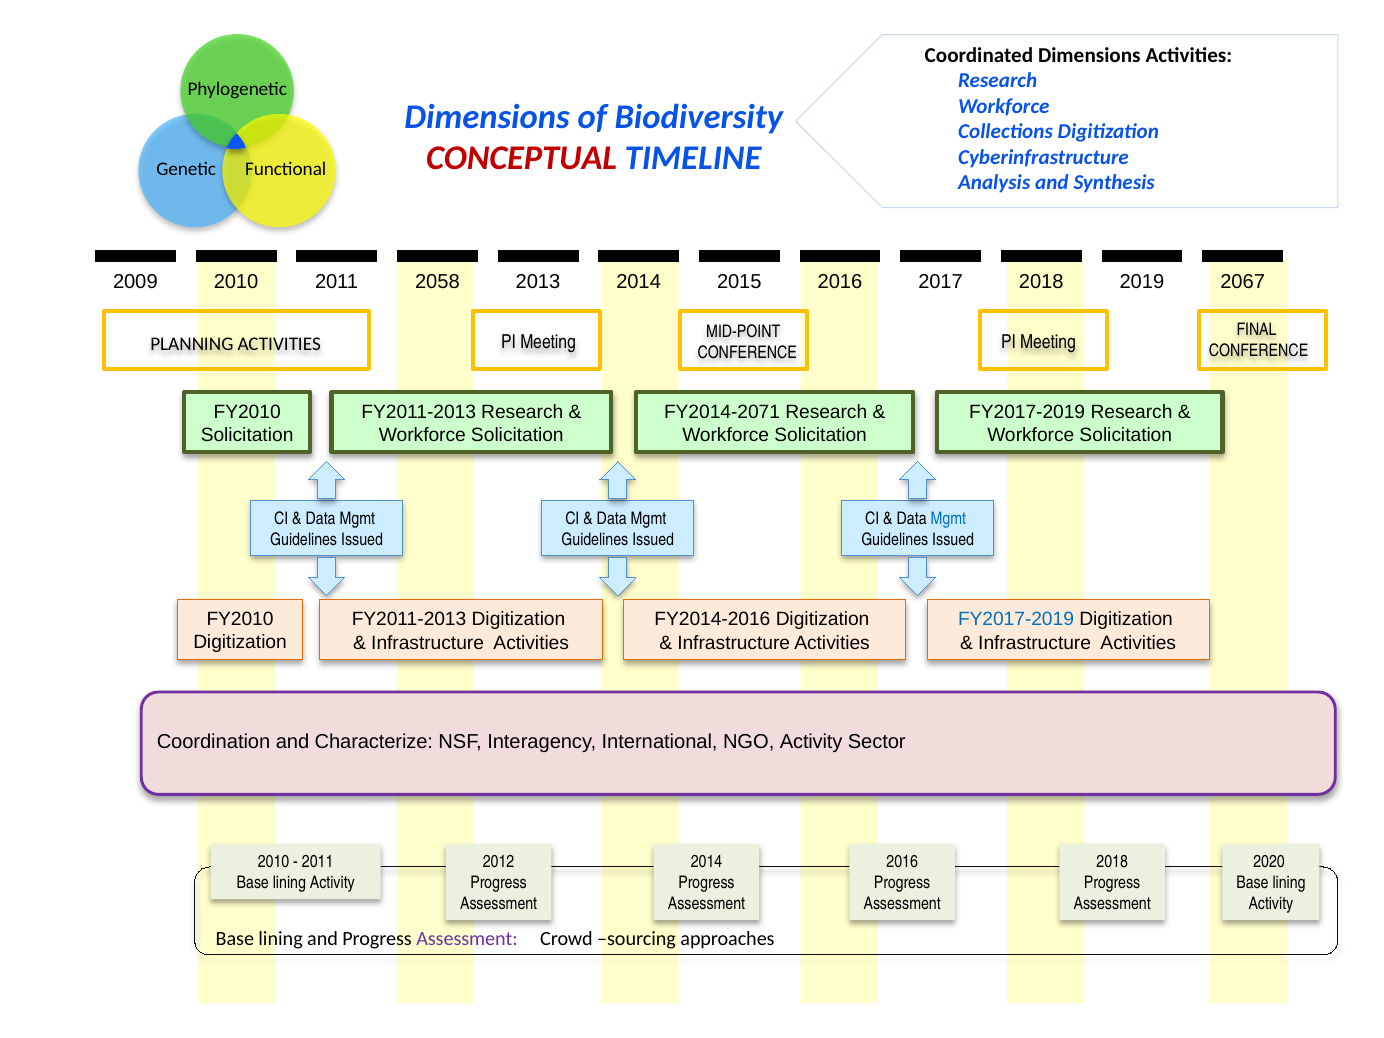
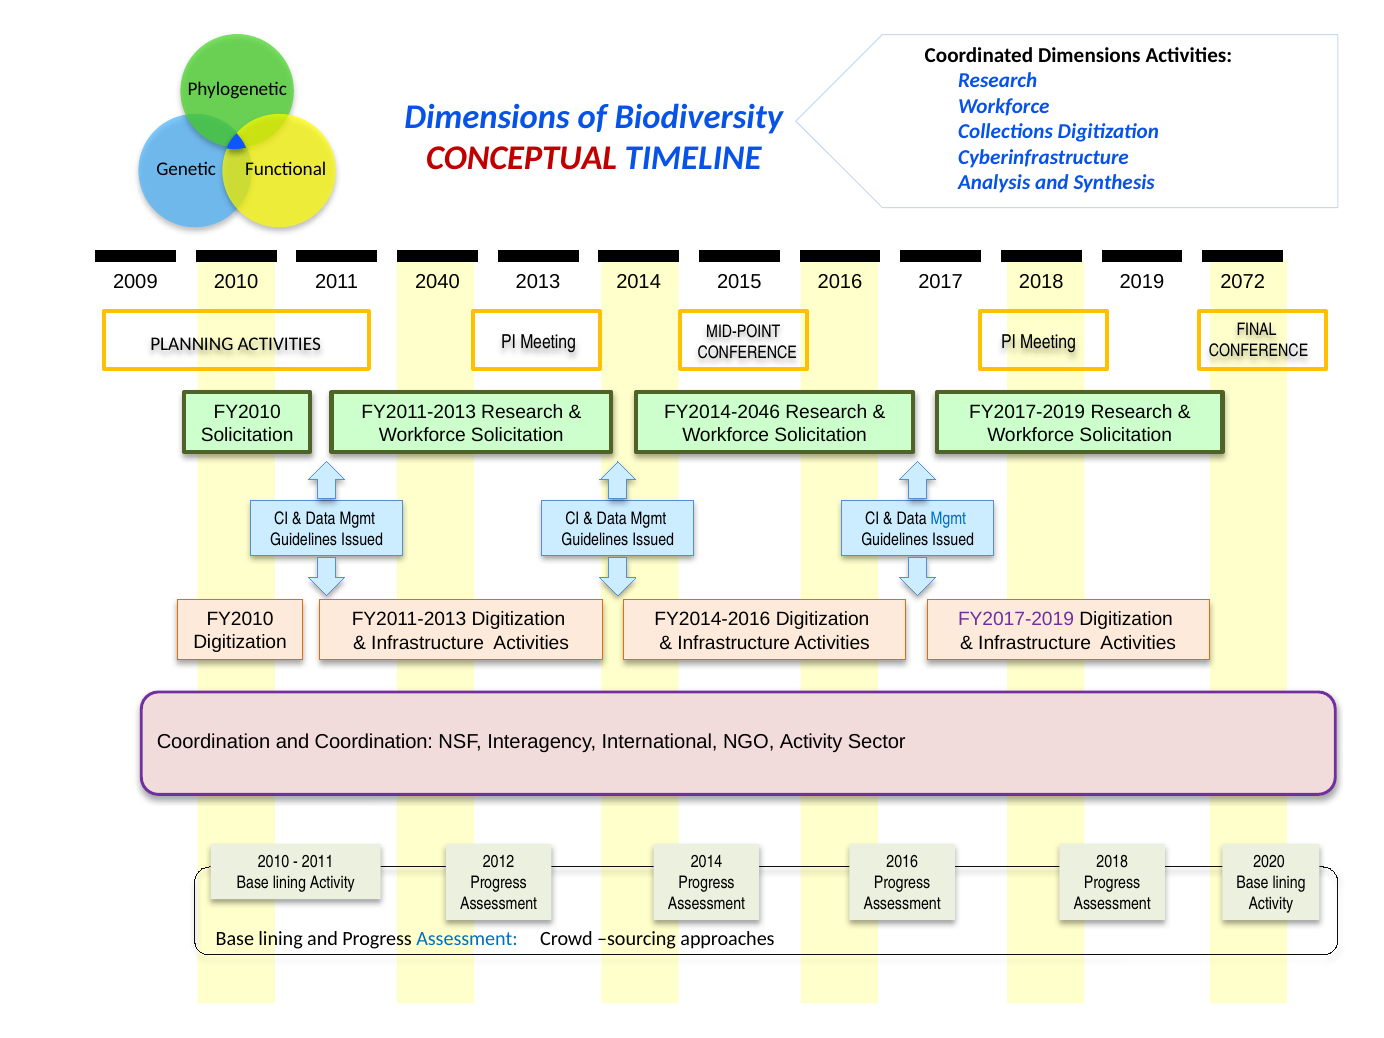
2058: 2058 -> 2040 (437, 282)
2067: 2067 -> 2072 (1243, 282)
FY2014-2071: FY2014-2071 -> FY2014-2046 (722, 412)
FY2017-2019 colour: blue -> purple (1016, 620)
and Characterize: Characterize -> Coordination (374, 742)
Assessment colour: purple -> blue (467, 939)
